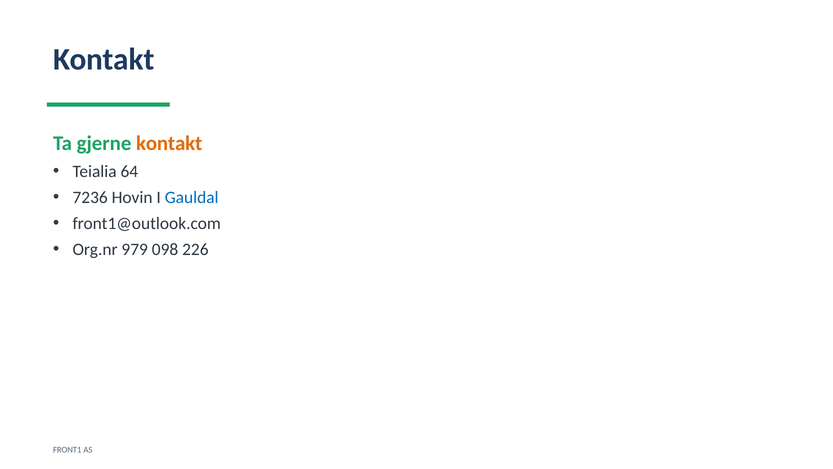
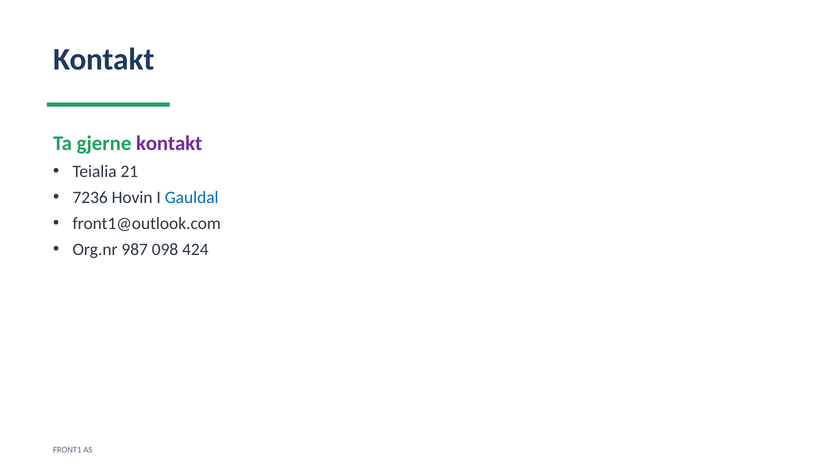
kontakt colour: orange -> purple (169, 143)
64: 64 -> 21 (129, 171)
979: 979 -> 987 (135, 249)
226: 226 -> 424 (195, 249)
